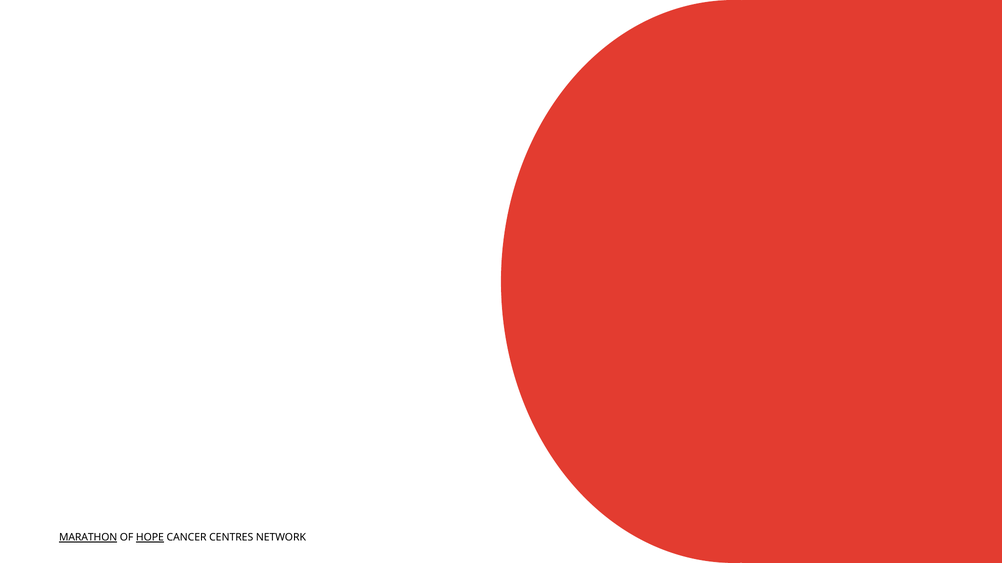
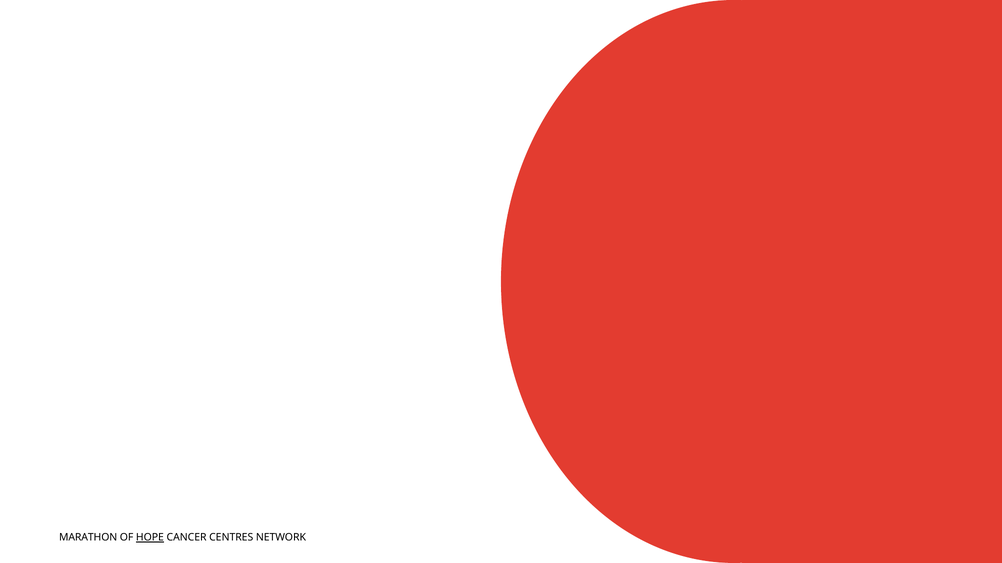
MARATHON underline: present -> none (88, 538)
